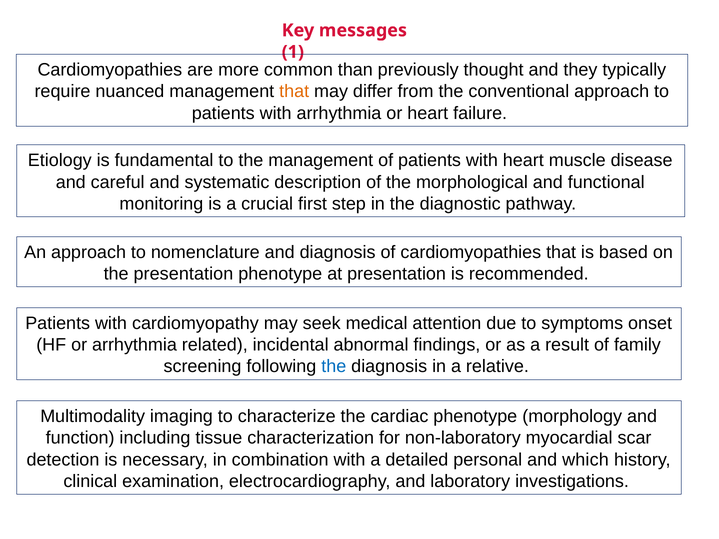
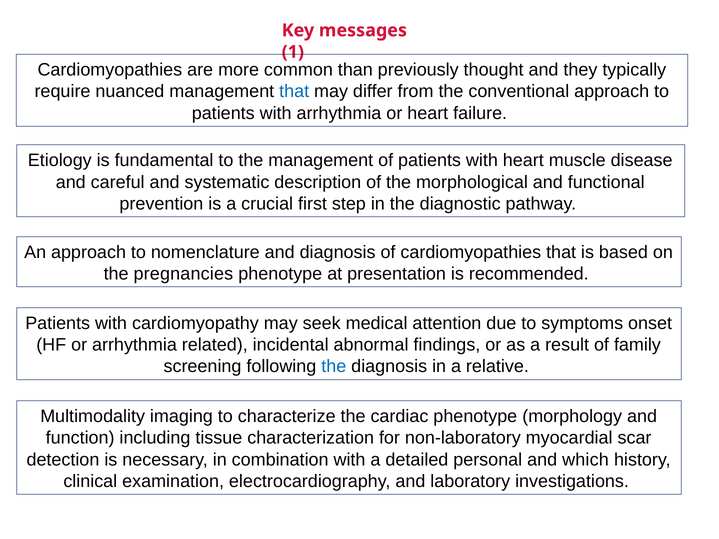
that colour: orange -> blue (294, 92)
monitoring: monitoring -> prevention (161, 204)
the presentation: presentation -> pregnancies (183, 274)
